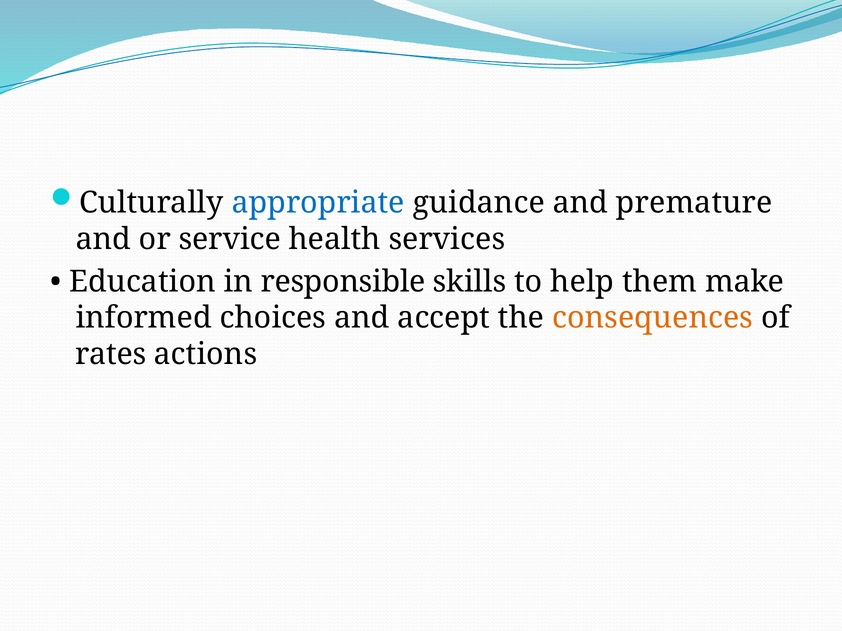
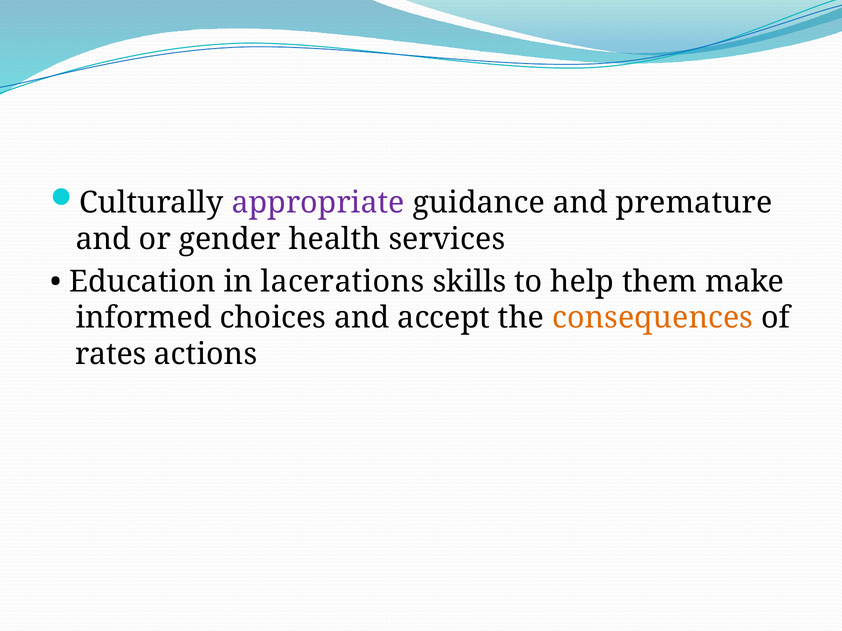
appropriate colour: blue -> purple (318, 203)
service: service -> gender (230, 239)
responsible: responsible -> lacerations (343, 282)
